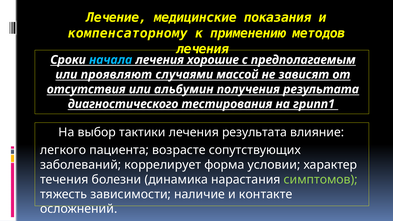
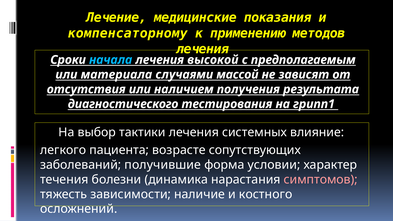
хорошие: хорошие -> высокой (213, 60)
проявляют: проявляют -> материала (116, 75)
альбумин: альбумин -> наличием (184, 89)
лечения результата: результата -> системных (254, 132)
коррелирует: коррелирует -> получившие (163, 165)
симптомов colour: light green -> pink (321, 180)
контакте: контакте -> костного (266, 194)
